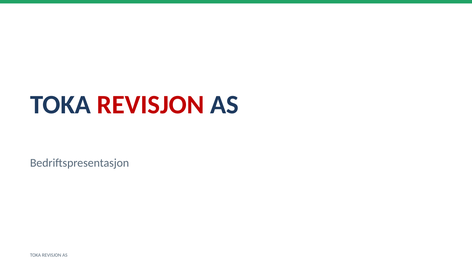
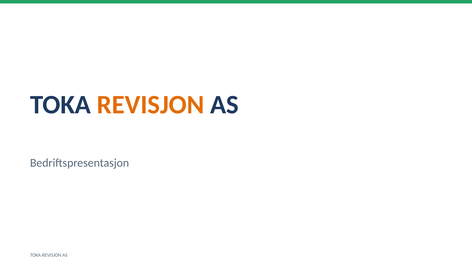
REVISJON colour: red -> orange (151, 105)
